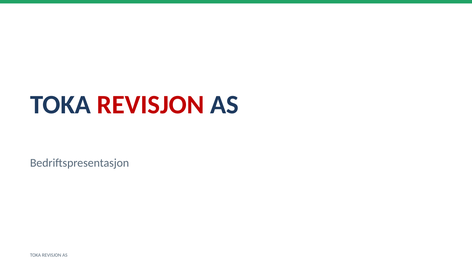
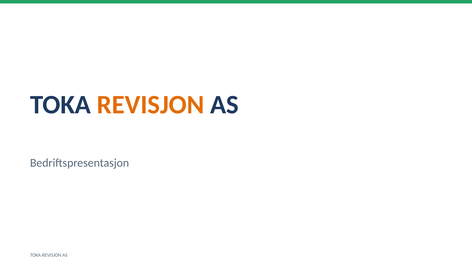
REVISJON colour: red -> orange (151, 105)
